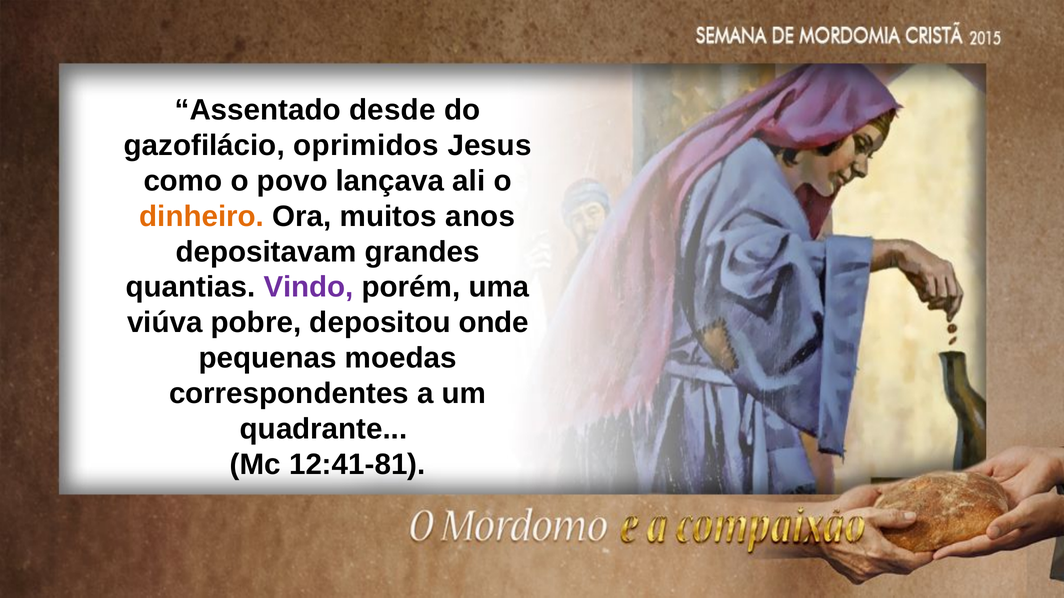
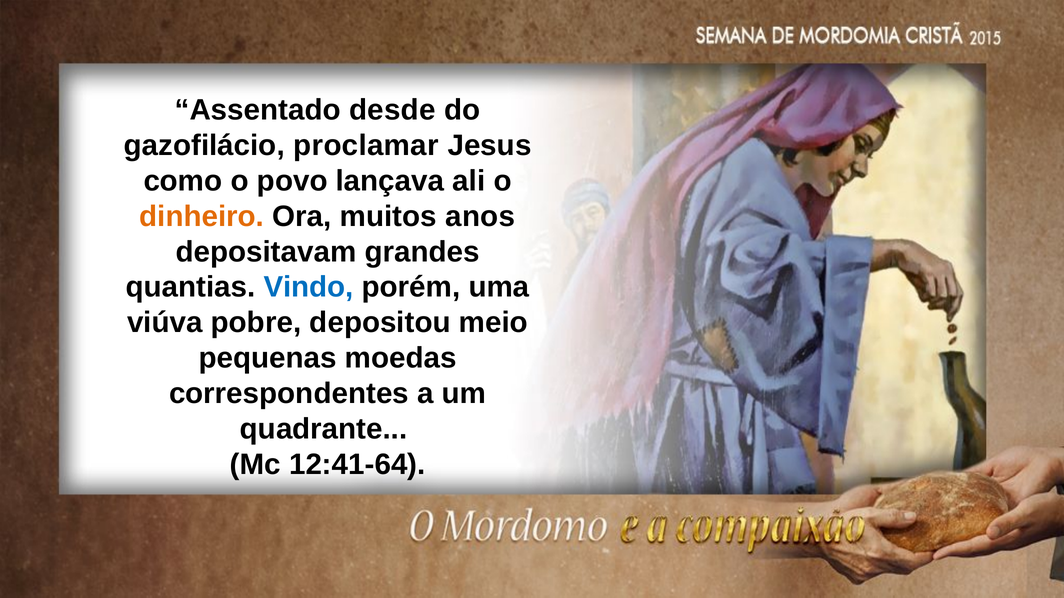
oprimidos: oprimidos -> proclamar (366, 146)
Vindo colour: purple -> blue (309, 287)
onde: onde -> meio (493, 323)
12:41-81: 12:41-81 -> 12:41-64 (357, 465)
